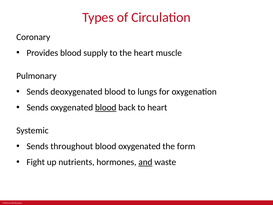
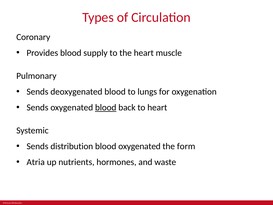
throughout: throughout -> distribution (72, 146)
Fight: Fight -> Atria (36, 162)
and underline: present -> none (145, 162)
